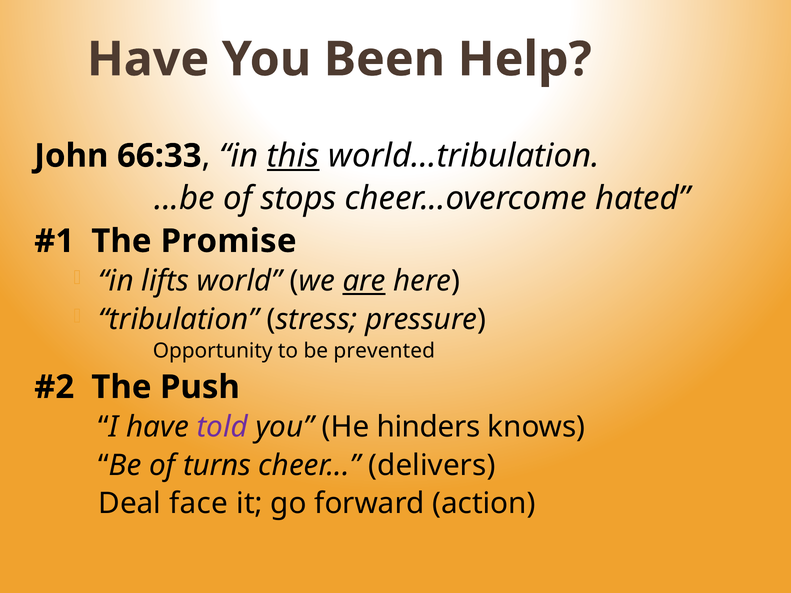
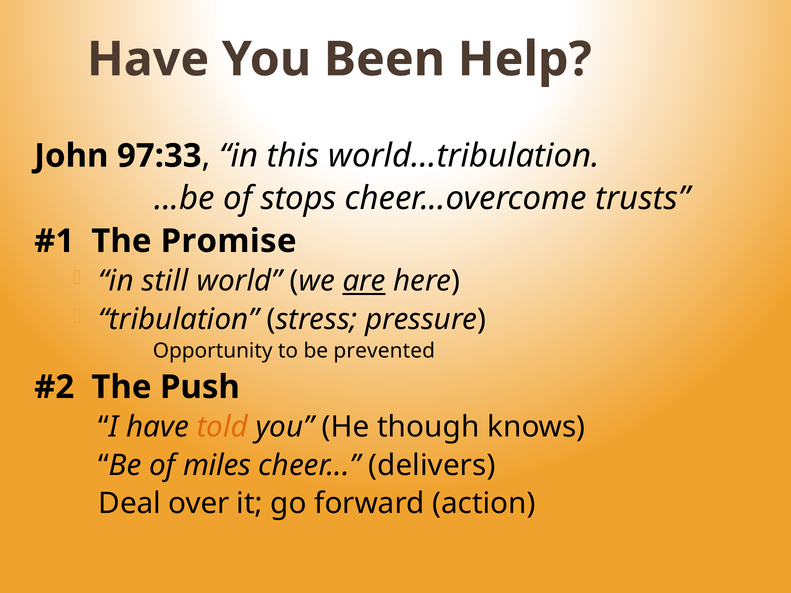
66:33: 66:33 -> 97:33 (159, 156)
this underline: present -> none (293, 156)
hated: hated -> trusts (643, 199)
lifts: lifts -> still (165, 281)
told colour: purple -> orange (222, 427)
hinders: hinders -> though (428, 427)
turns: turns -> miles (217, 466)
face: face -> over (199, 504)
